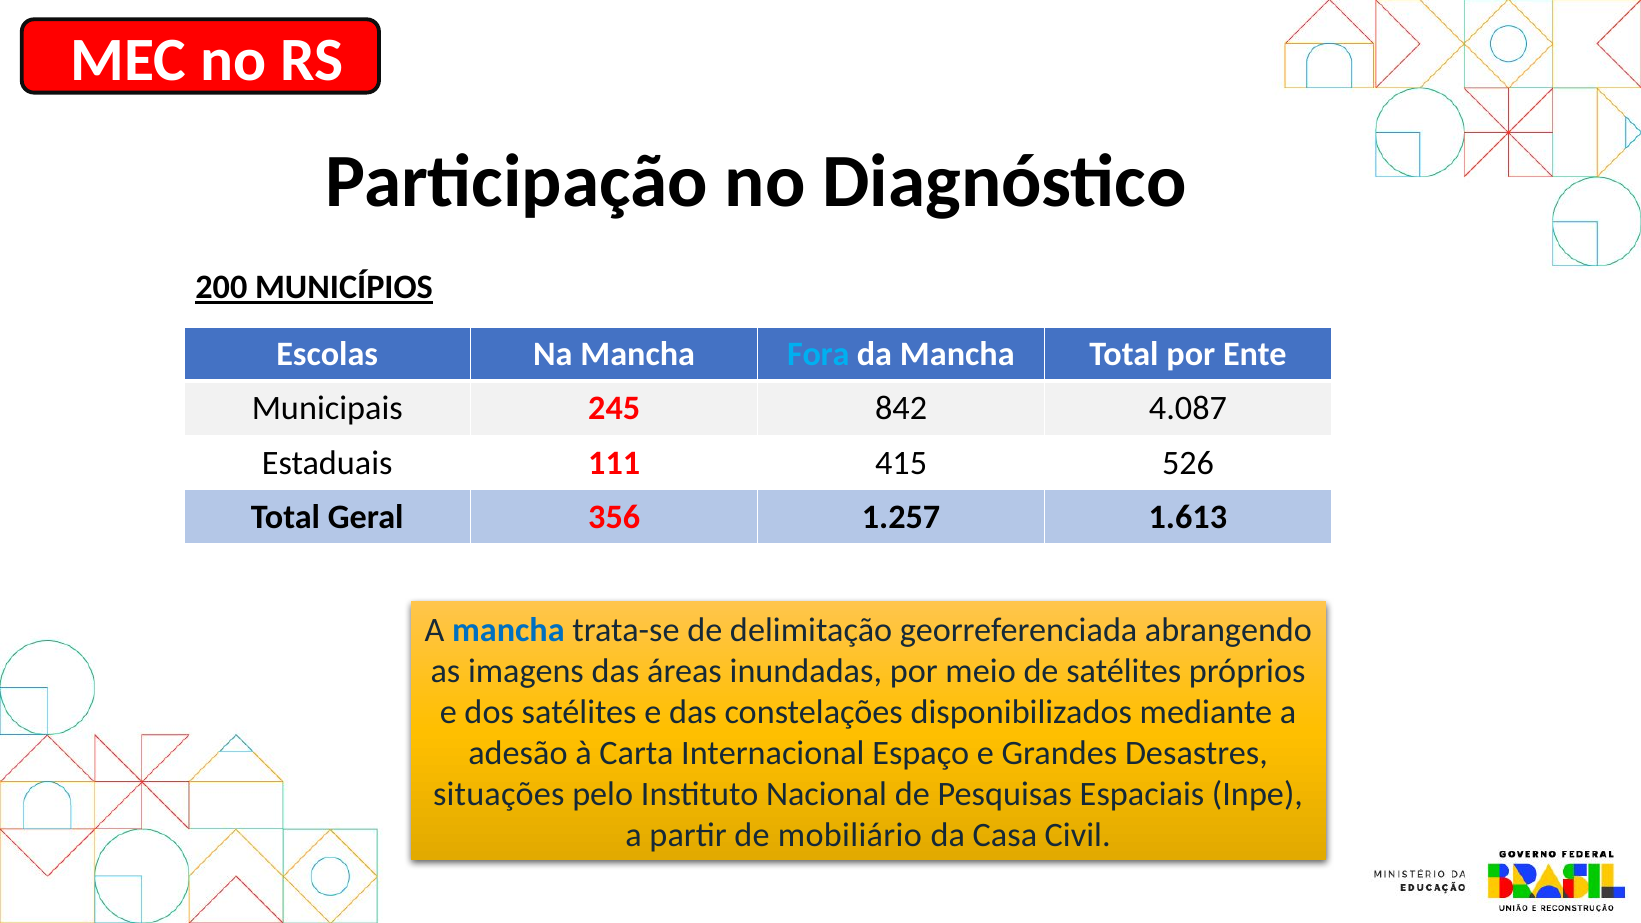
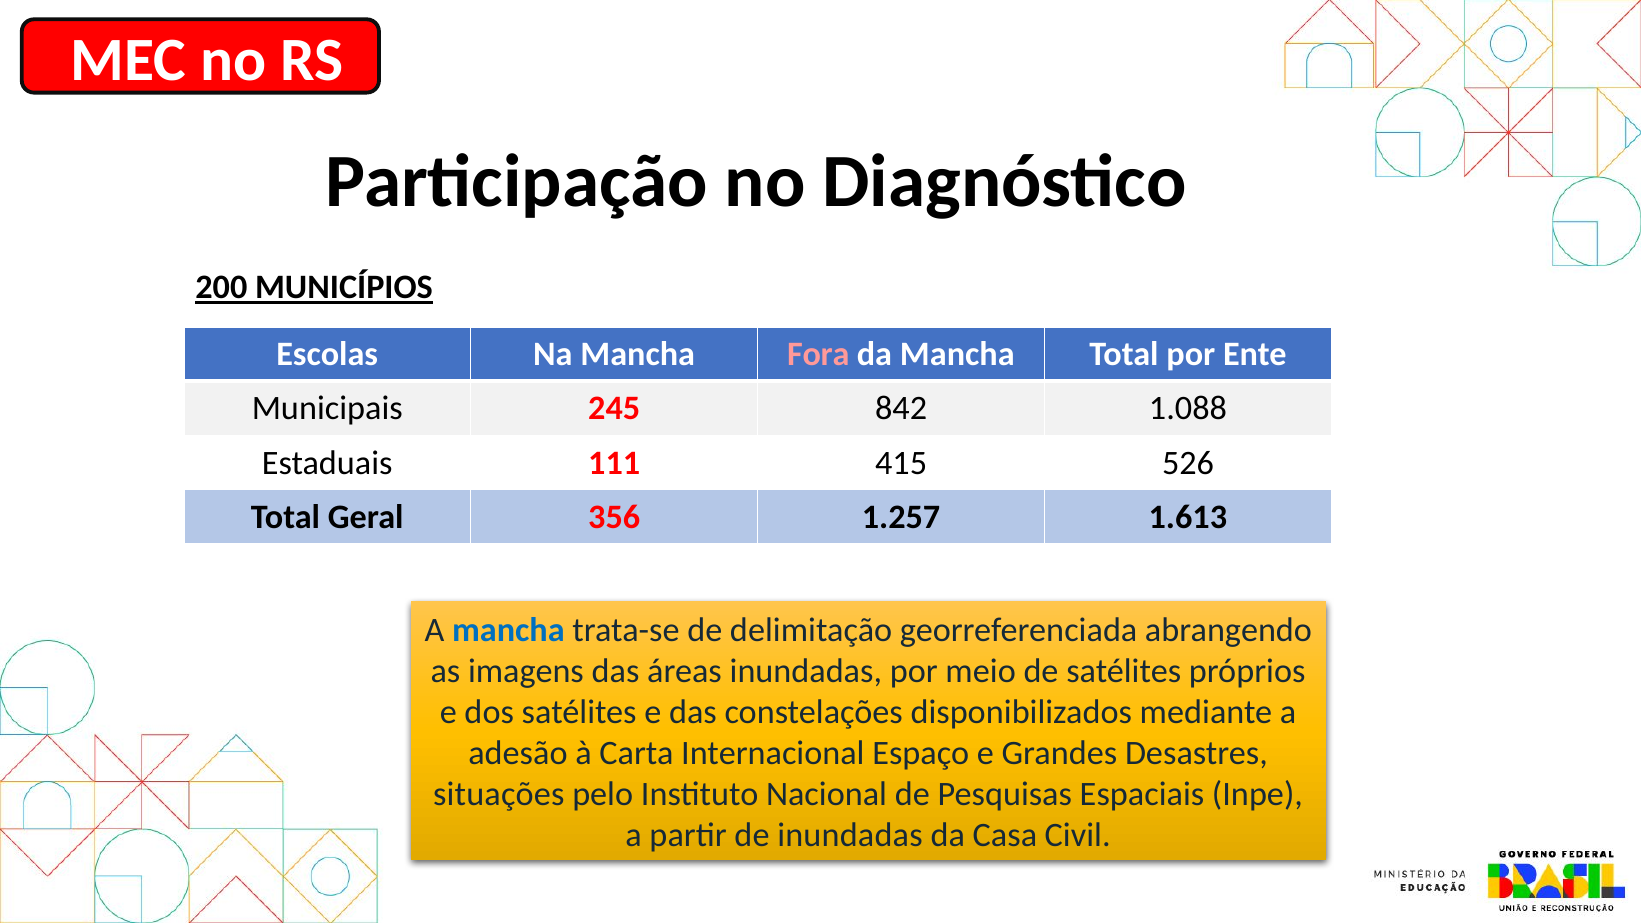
Fora colour: light blue -> pink (818, 354)
4.087: 4.087 -> 1.088 (1188, 409)
de mobiliário: mobiliário -> inundadas (850, 835)
